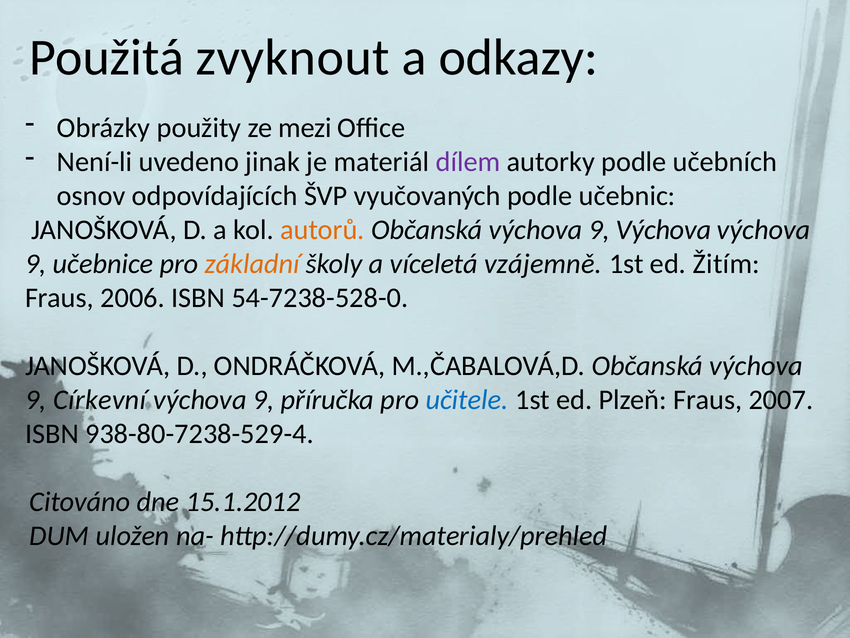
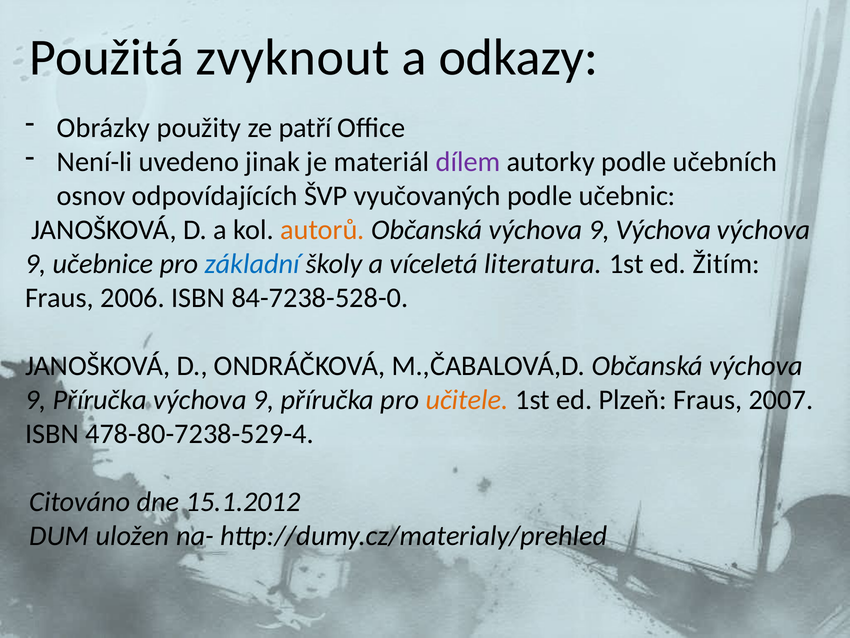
mezi: mezi -> patří (305, 128)
základní colour: orange -> blue (252, 264)
vzájemně: vzájemně -> literatura (543, 264)
54-7238-528-0: 54-7238-528-0 -> 84-7238-528-0 (320, 298)
Církevní: Církevní -> Příručka (100, 400)
učitele colour: blue -> orange (467, 400)
938-80-7238-529-4: 938-80-7238-529-4 -> 478-80-7238-529-4 (199, 434)
